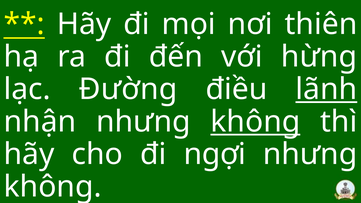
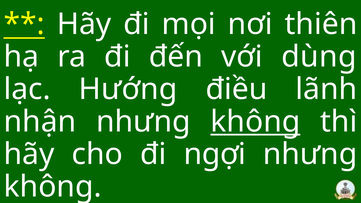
hừng: hừng -> dùng (319, 57)
Đường: Đường -> Hướng (128, 89)
lãnh underline: present -> none (326, 89)
